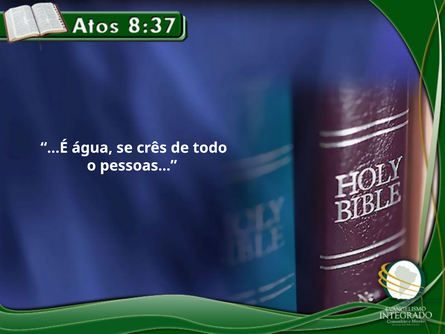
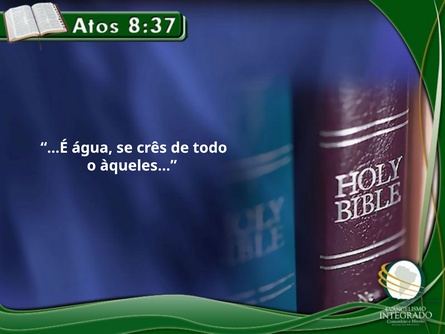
pessoas: pessoas -> àqueles (138, 165)
